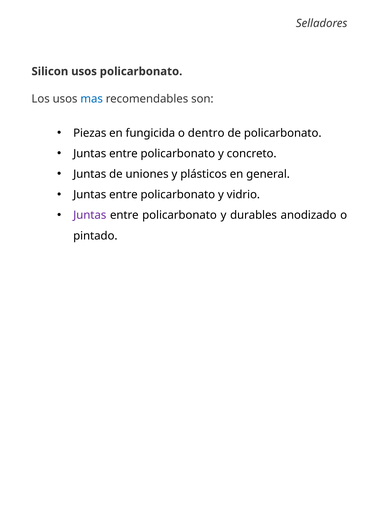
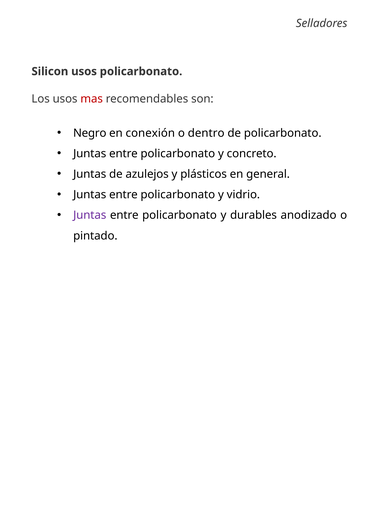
mas colour: blue -> red (92, 99)
Piezas: Piezas -> Negro (90, 133)
fungicida: fungicida -> conexión (150, 133)
uniones: uniones -> azulejos (147, 174)
